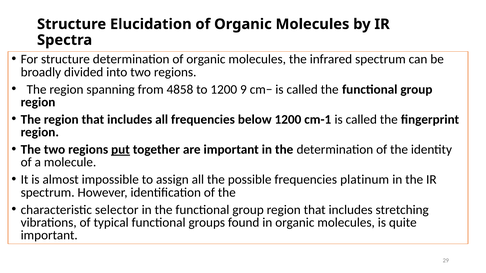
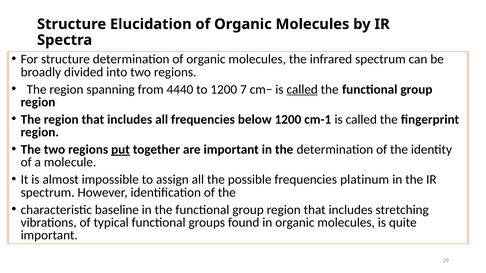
4858: 4858 -> 4440 (180, 89)
9: 9 -> 7 (243, 89)
called underline: none -> present (302, 89)
selector: selector -> baseline (117, 210)
